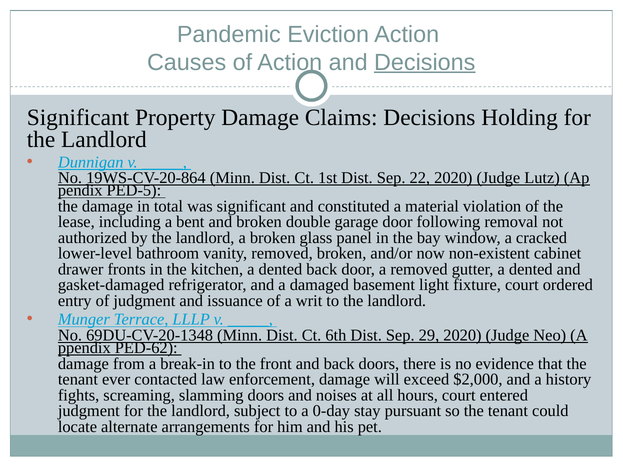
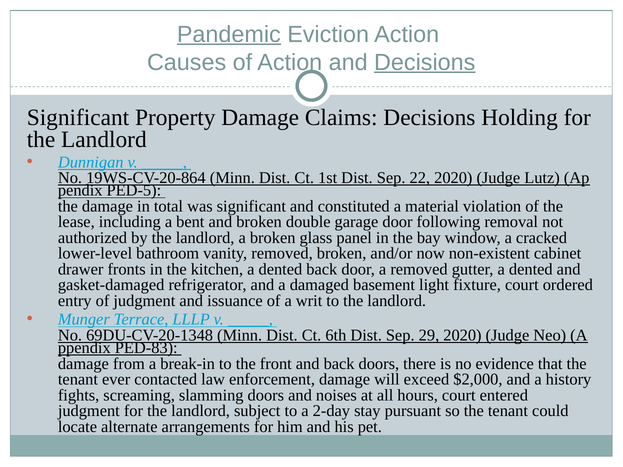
Pandemic underline: none -> present (229, 34)
PED-62: PED-62 -> PED-83 (146, 348)
0-day: 0-day -> 2-day (331, 411)
